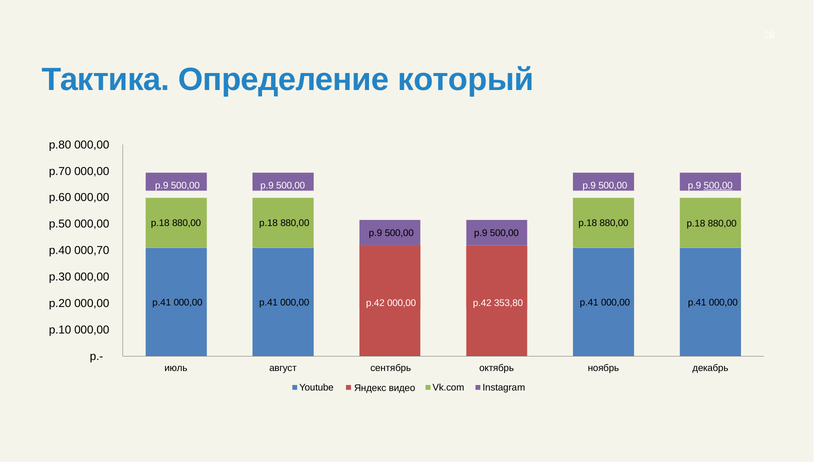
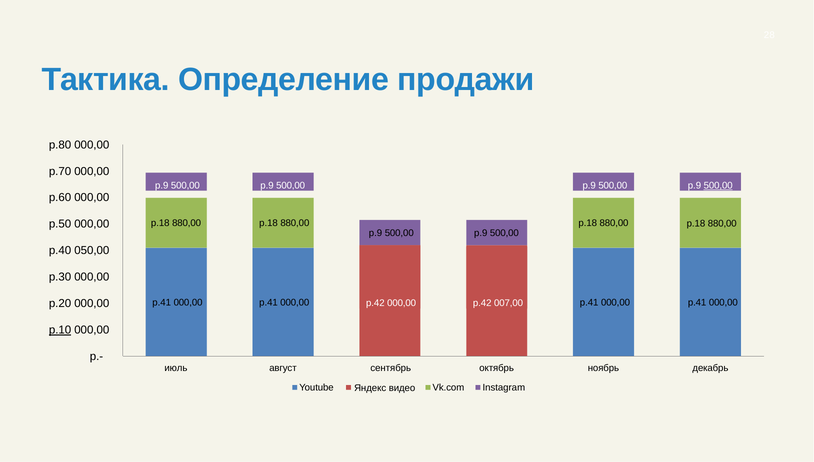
который: который -> продажи (466, 80)
000,70: 000,70 -> 050,00 (92, 250)
353,80: 353,80 -> 007,00 (509, 303)
р.10 underline: none -> present (60, 330)
